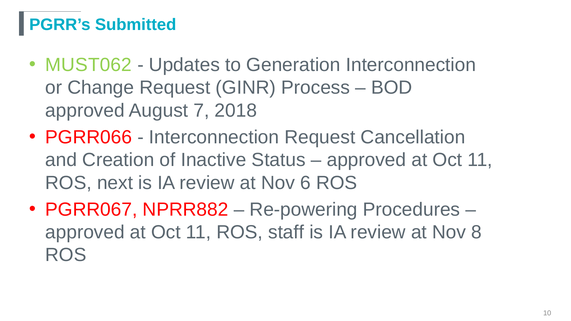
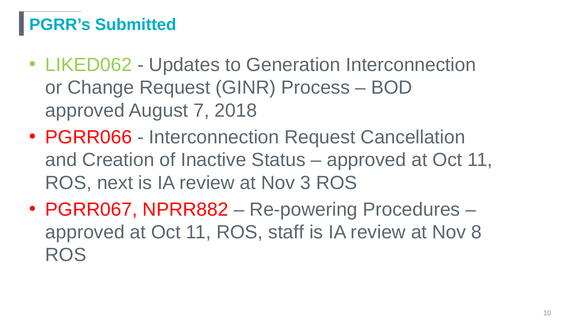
MUST062: MUST062 -> LIKED062 (89, 65)
6: 6 -> 3 (306, 183)
